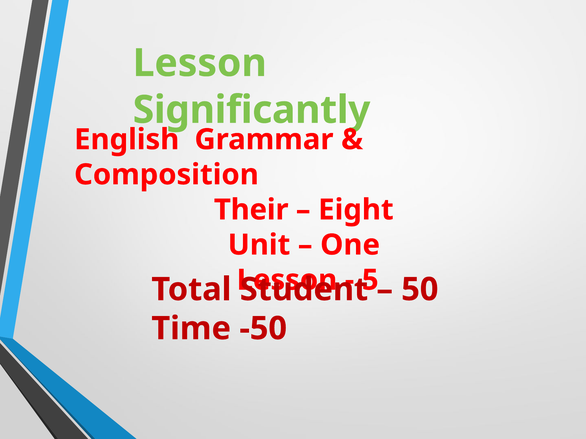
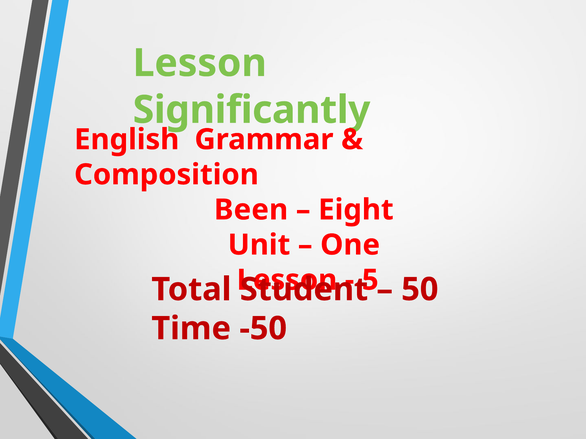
Their: Their -> Been (251, 210)
